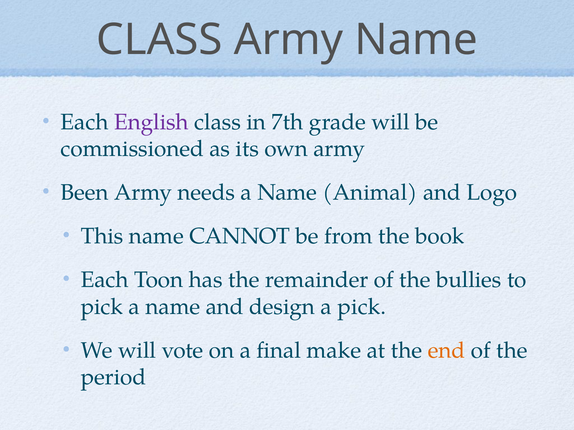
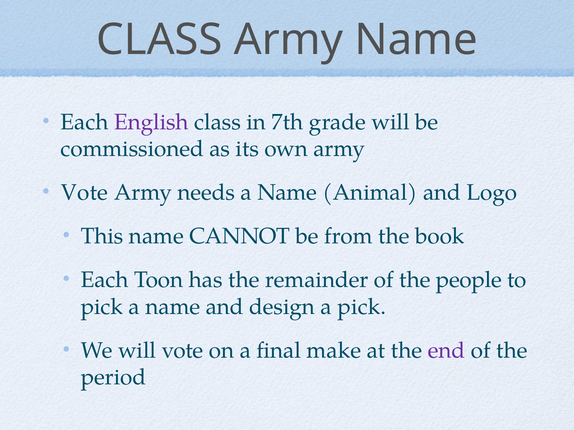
Been: Been -> Vote (84, 193)
bullies: bullies -> people (469, 280)
end colour: orange -> purple (447, 351)
